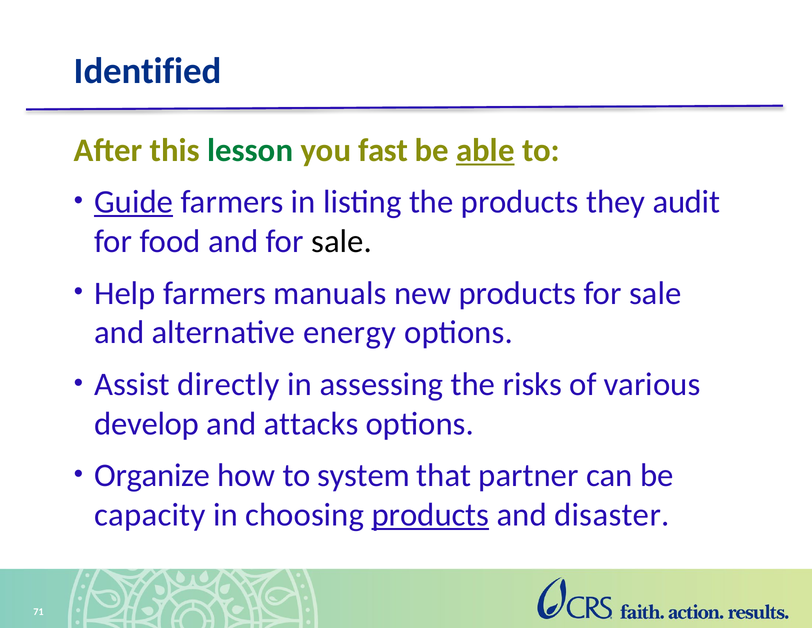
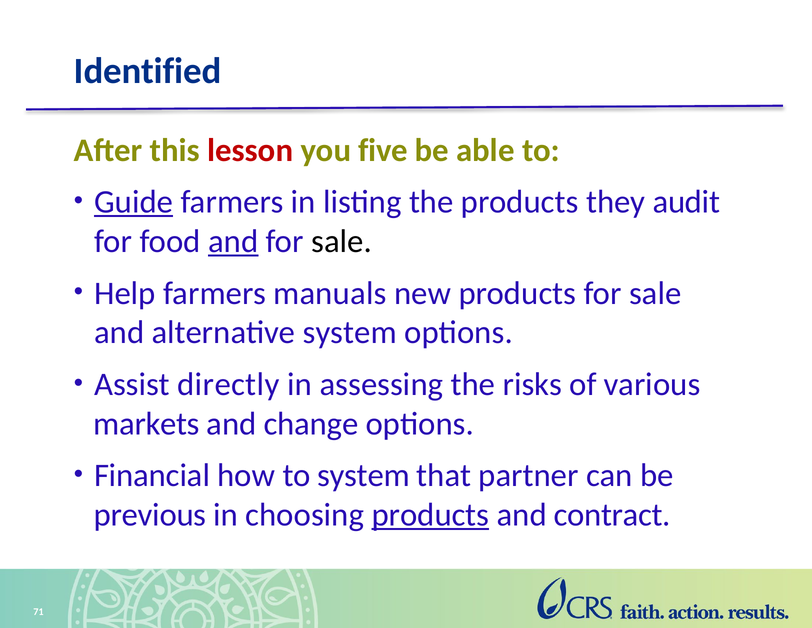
lesson colour: green -> red (250, 150)
fast: fast -> five (383, 150)
able underline: present -> none (485, 150)
and underline: none -> present (233, 241)
alternative energy: energy -> system (350, 332)
develop: develop -> markets (147, 423)
attacks: attacks -> change (311, 423)
Organize: Organize -> Financial (152, 475)
capacity: capacity -> previous (150, 514)
disaster: disaster -> contract (612, 514)
